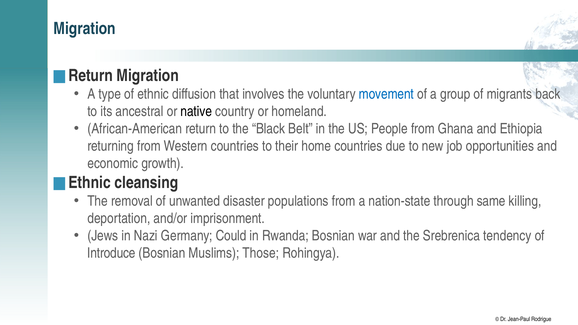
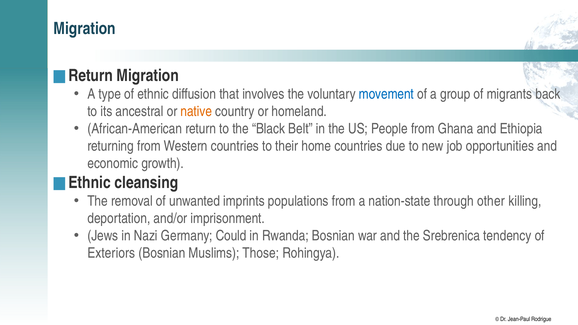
native colour: black -> orange (196, 112)
disaster: disaster -> imprints (244, 201)
same: same -> other (491, 201)
Introduce: Introduce -> Exteriors (111, 253)
